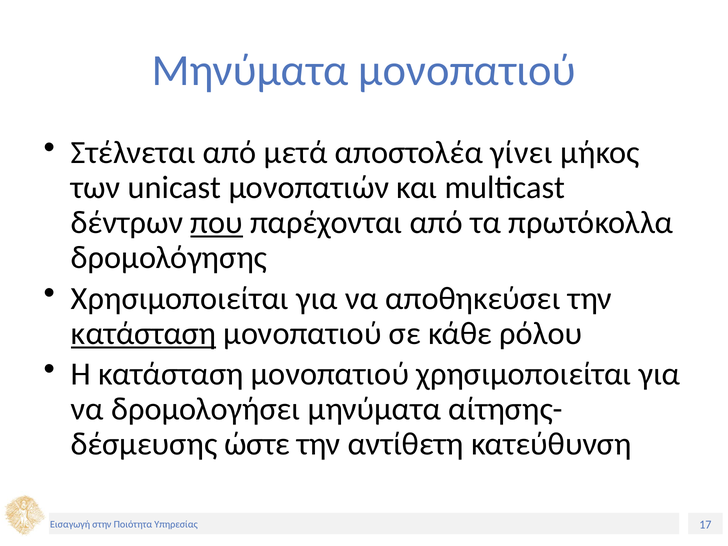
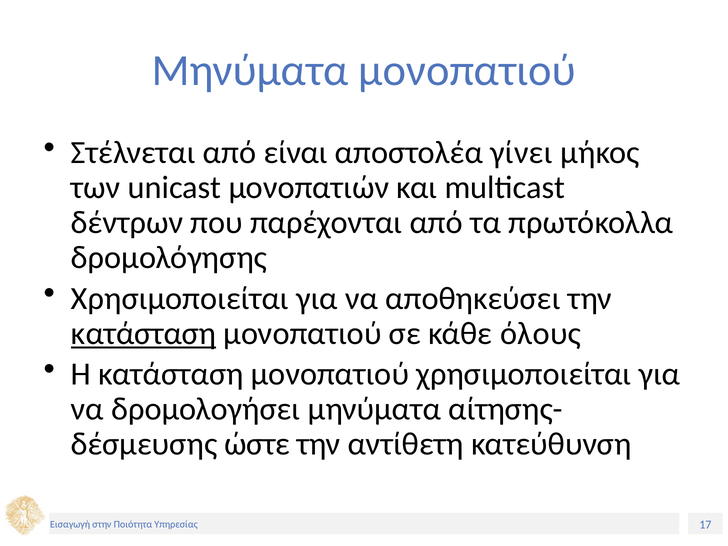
μετά: μετά -> είναι (296, 153)
που underline: present -> none (217, 223)
ρόλου: ρόλου -> όλους (541, 333)
